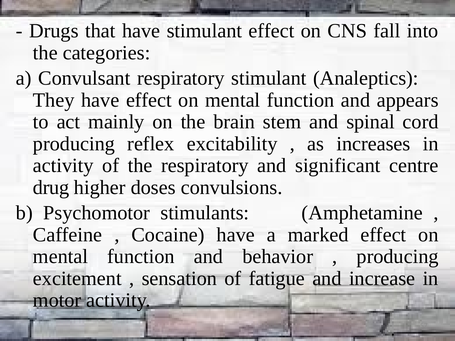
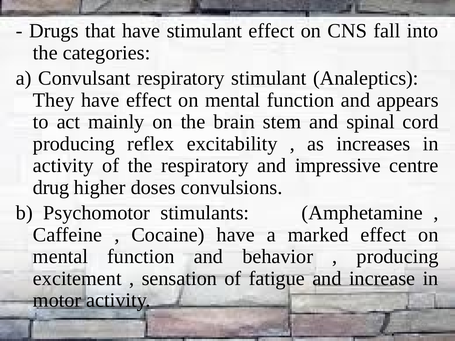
significant: significant -> impressive (338, 166)
